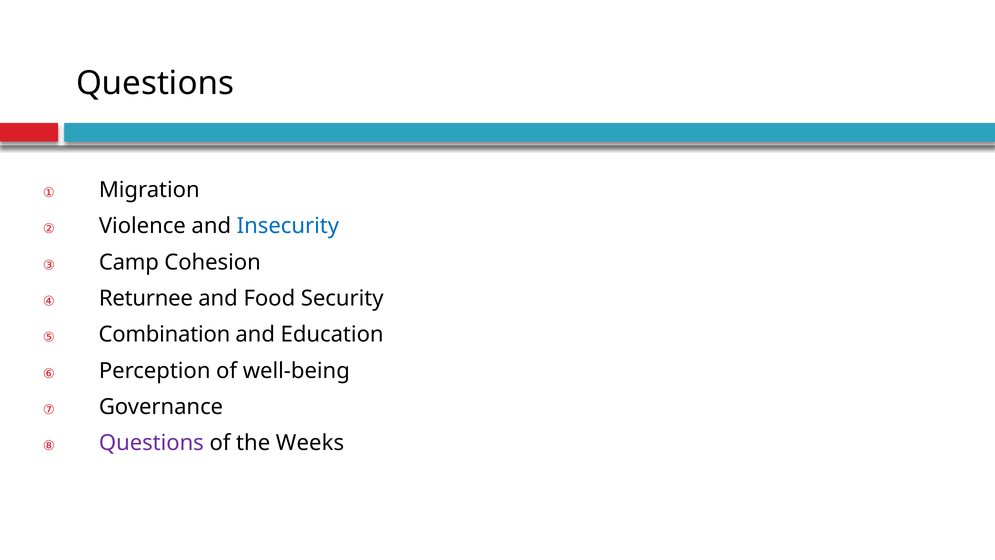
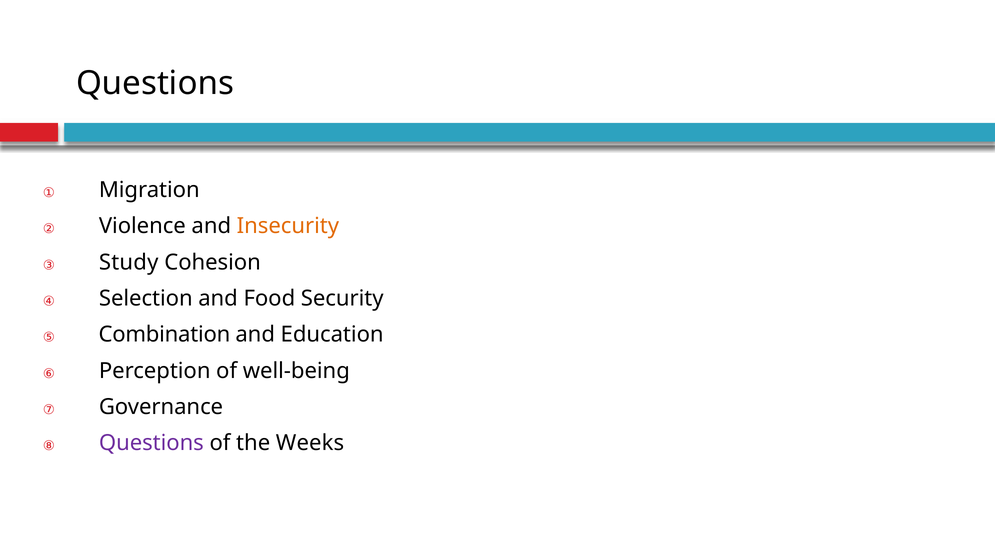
Insecurity colour: blue -> orange (288, 226)
Camp: Camp -> Study (129, 262)
Returnee: Returnee -> Selection (146, 298)
